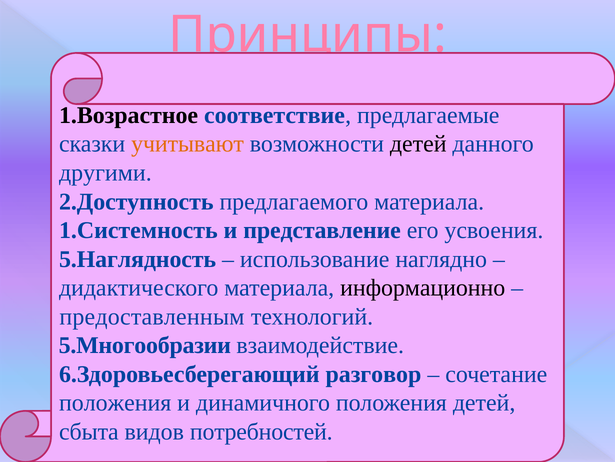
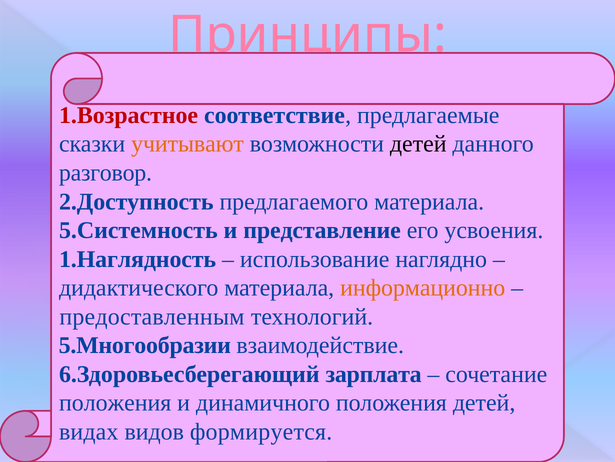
1.Возрастное colour: black -> red (129, 115)
другими: другими -> разговор (106, 173)
1.Системность: 1.Системность -> 5.Системность (138, 230)
5.Наглядность: 5.Наглядность -> 1.Наглядность (138, 259)
информационно colour: black -> orange (423, 287)
разговор: разговор -> зарплата (374, 374)
сбыта: сбыта -> видах (89, 431)
потребностей: потребностей -> формируется (261, 431)
